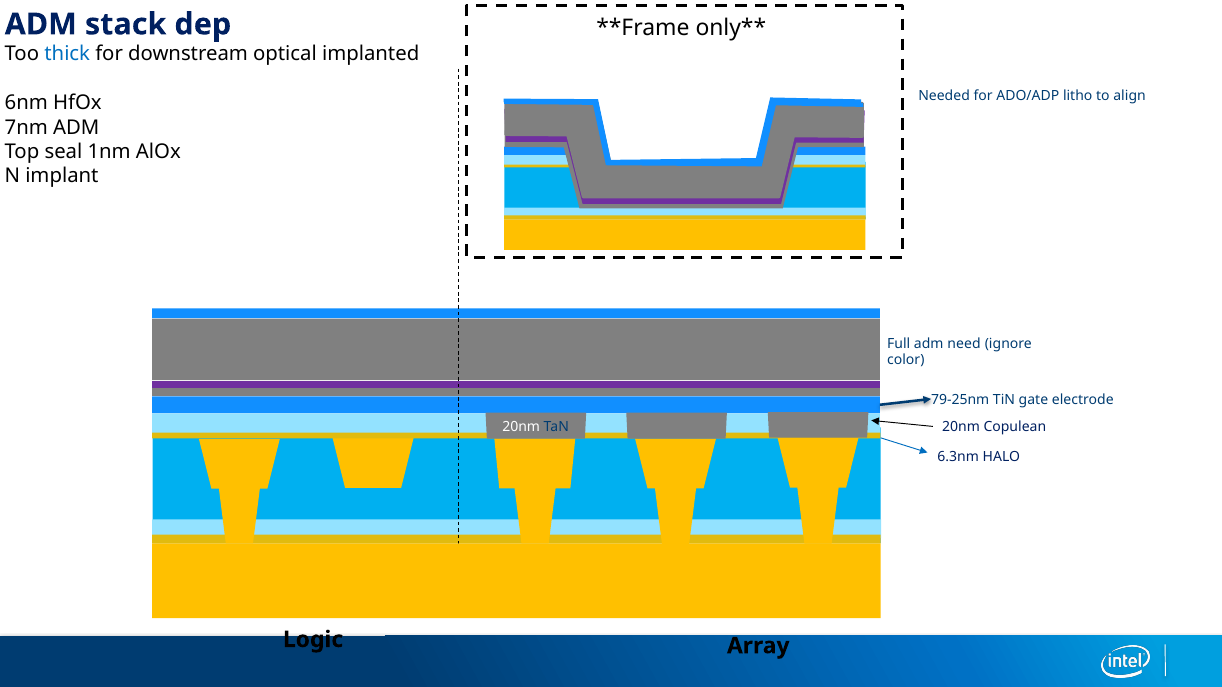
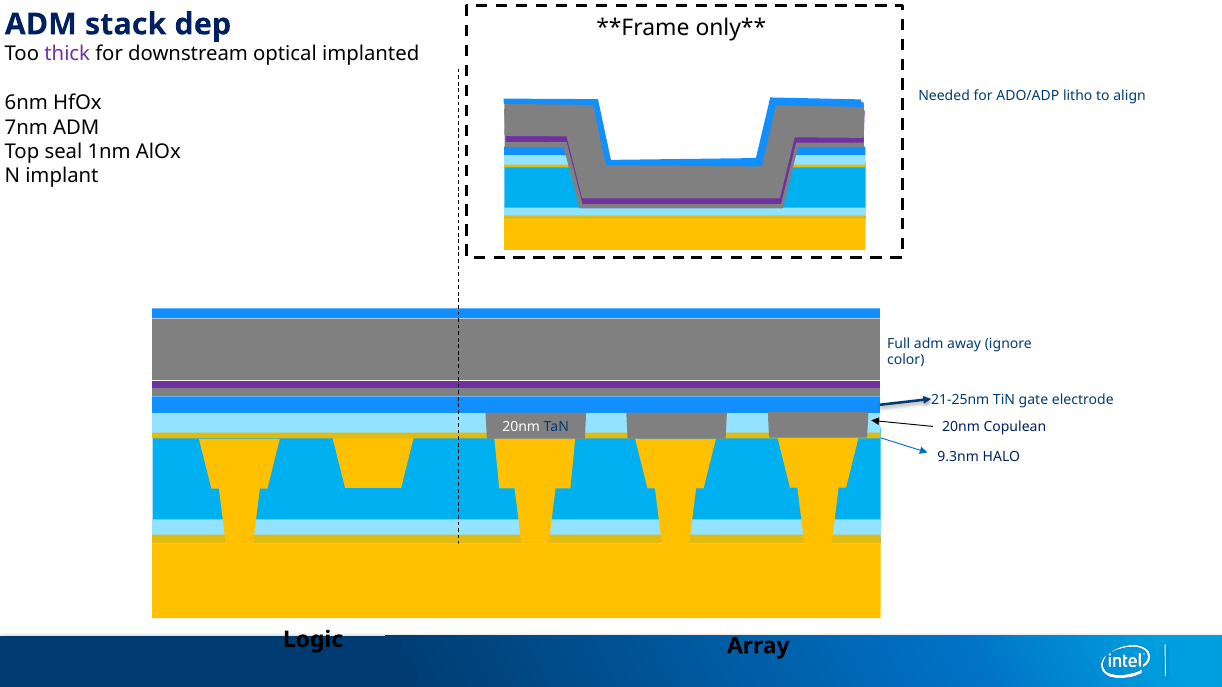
thick colour: blue -> purple (67, 54)
need: need -> away (964, 344)
79-25nm: 79-25nm -> 21-25nm (960, 400)
6.3nm: 6.3nm -> 9.3nm (958, 457)
